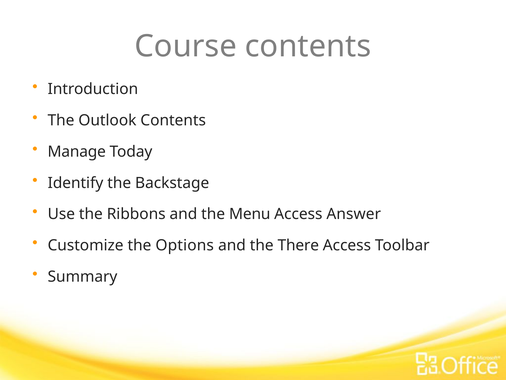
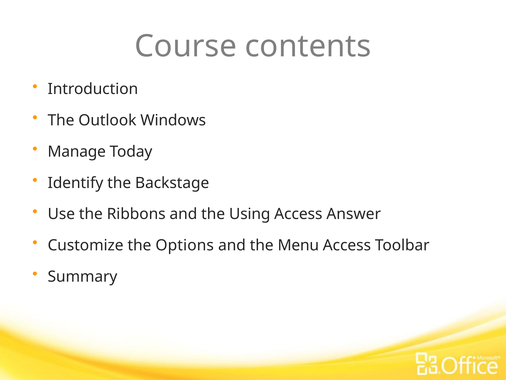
Outlook Contents: Contents -> Windows (173, 120)
Menu: Menu -> Using (250, 214)
There: There -> Menu (298, 245)
